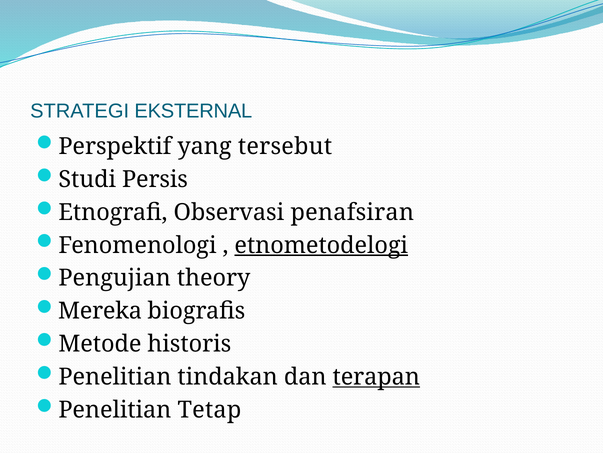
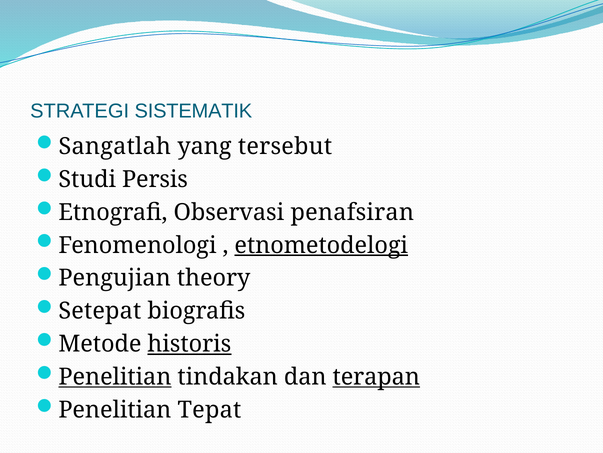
EKSTERNAL: EKSTERNAL -> SISTEMATIK (193, 111)
Perspektif: Perspektif -> Sangatlah (115, 146)
Mereka: Mereka -> Setepat (100, 311)
historis underline: none -> present (189, 343)
Penelitian underline: none -> present (115, 376)
Tetap: Tetap -> Tepat (209, 409)
